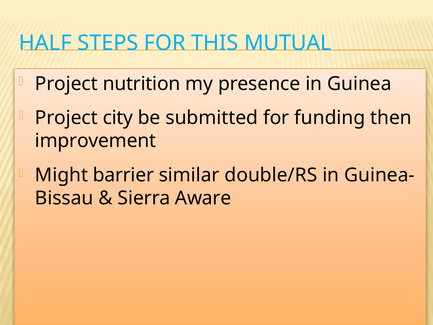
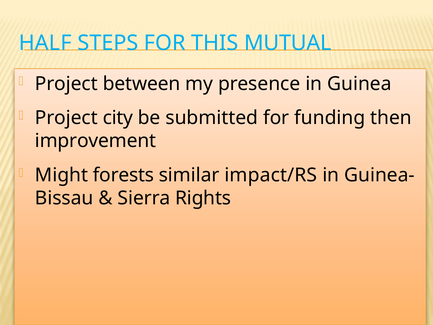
nutrition: nutrition -> between (142, 84)
barrier: barrier -> forests (123, 175)
double/RS: double/RS -> impact/RS (271, 175)
Aware: Aware -> Rights (203, 198)
